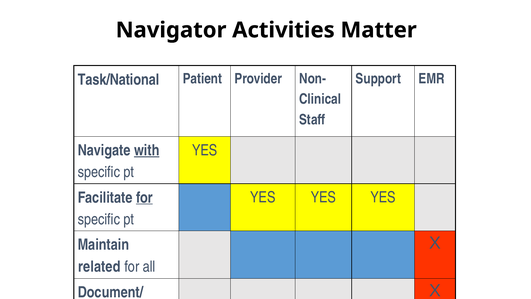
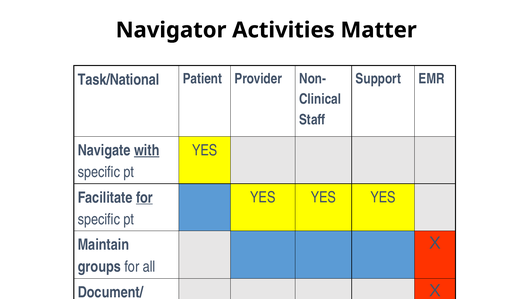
related: related -> groups (99, 266)
